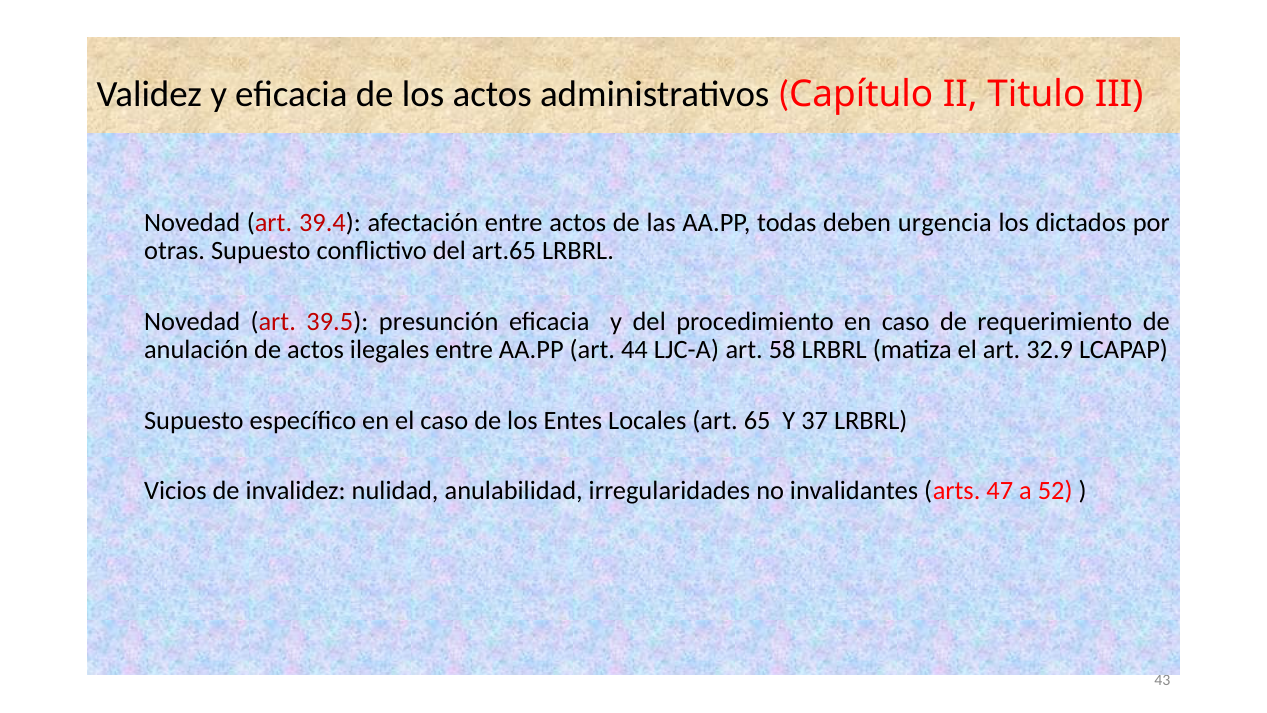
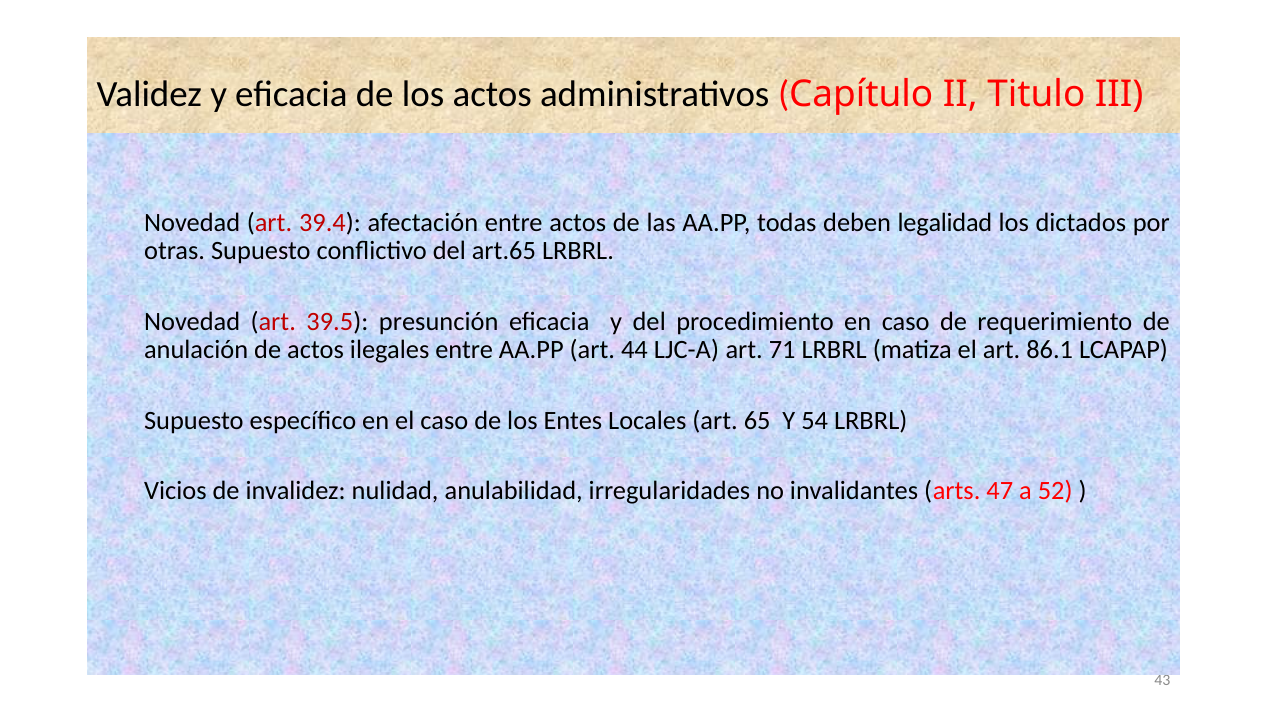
urgencia: urgencia -> legalidad (945, 223)
58: 58 -> 71 (782, 350)
32.9: 32.9 -> 86.1 (1050, 350)
37: 37 -> 54 (815, 420)
